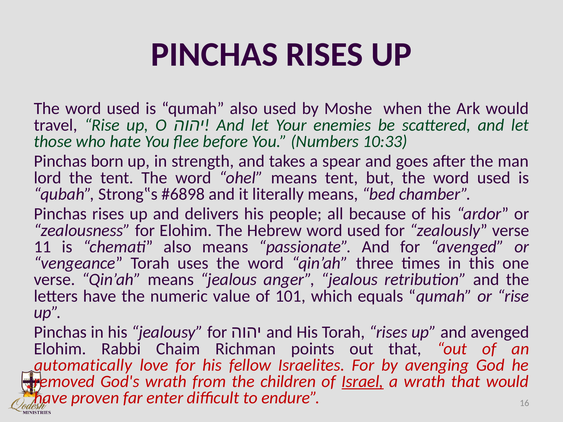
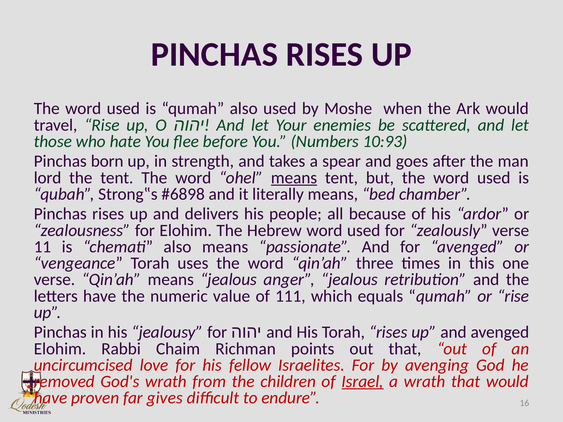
10:33: 10:33 -> 10:93 (385, 142)
means underline: none -> present (294, 178)
101: 101 -> 111 (290, 296)
automatically: automatically -> uncircumcised (83, 365)
enter: enter -> gives (165, 398)
